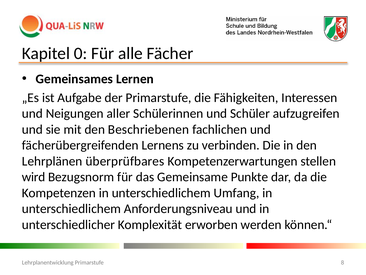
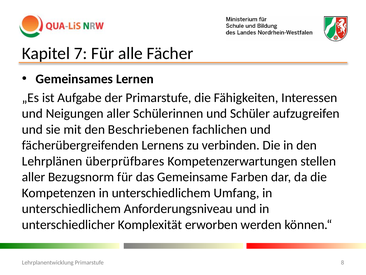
0: 0 -> 7 (81, 53)
wird: wird -> aller (34, 177)
Punkte: Punkte -> Farben (249, 177)
